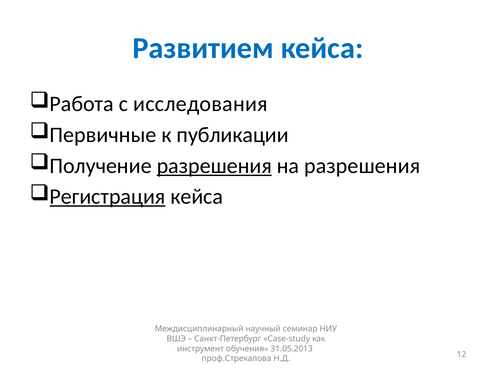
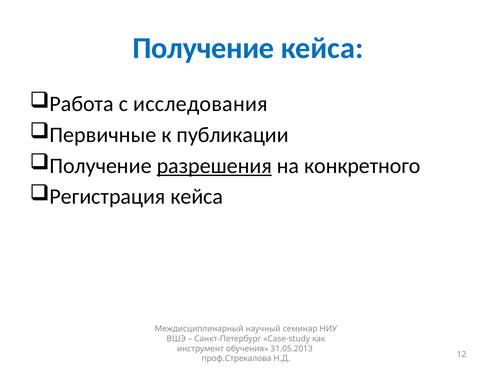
Развитием: Развитием -> Получение (203, 48)
на разрешения: разрешения -> конкретного (362, 166)
Регистрация underline: present -> none (107, 197)
